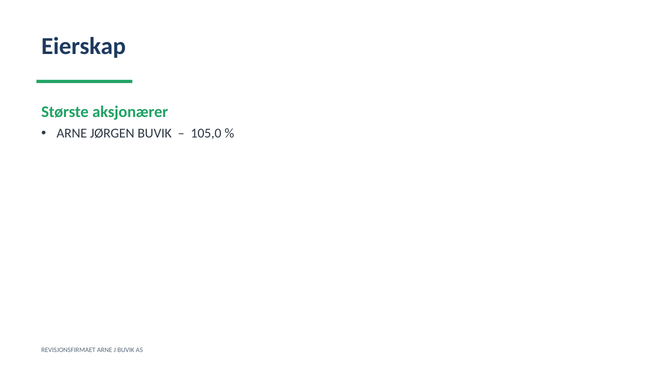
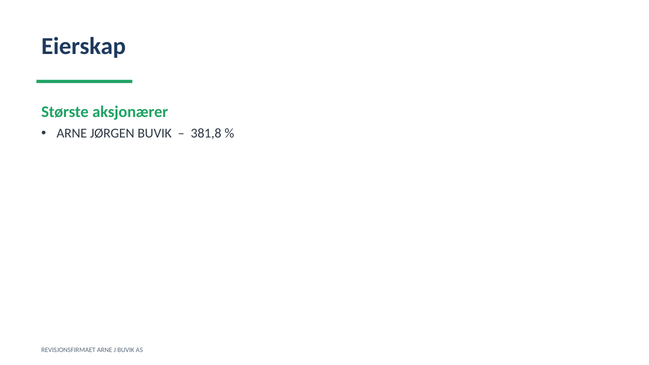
105,0: 105,0 -> 381,8 (206, 133)
